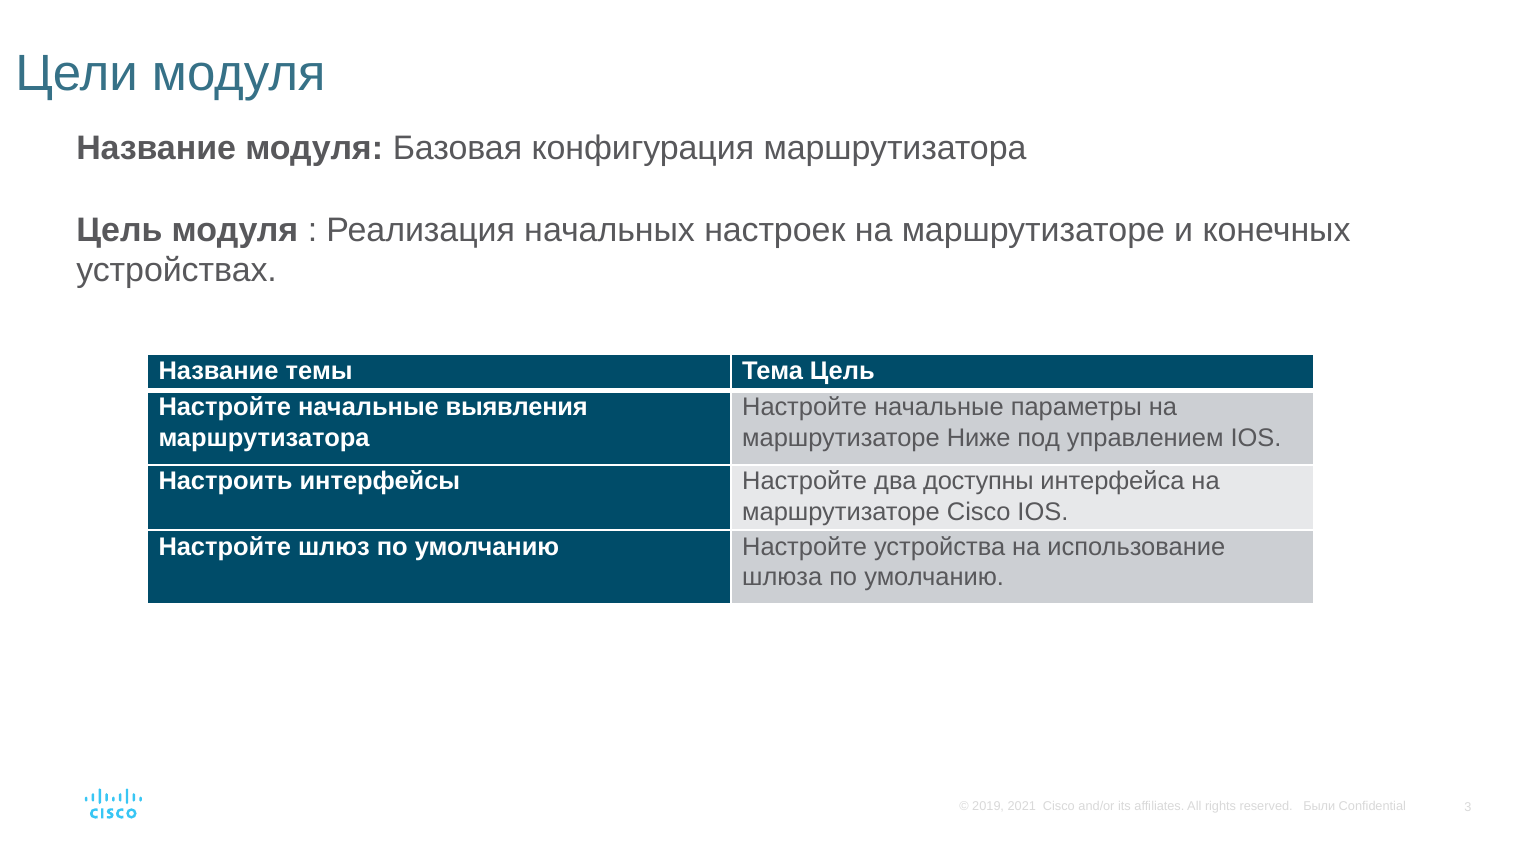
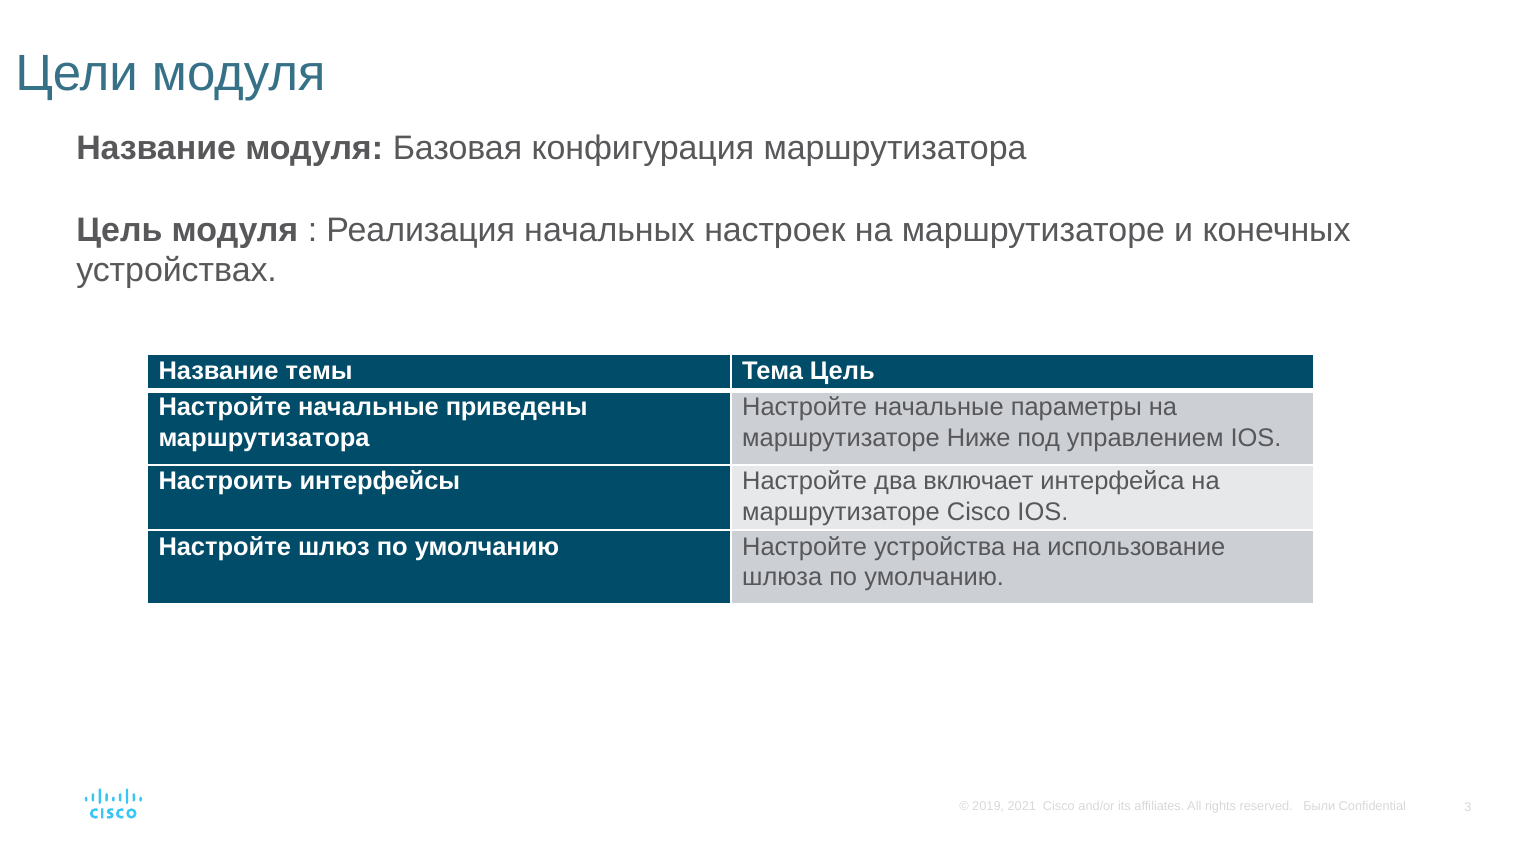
выявления: выявления -> приведены (517, 407)
доступны: доступны -> включает (978, 481)
